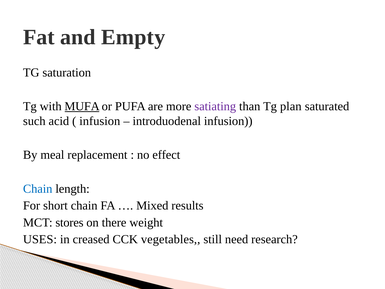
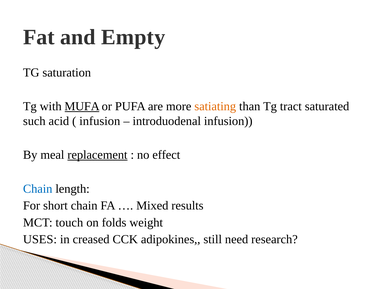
satiating colour: purple -> orange (215, 106)
plan: plan -> tract (291, 106)
replacement underline: none -> present (97, 155)
stores: stores -> touch (69, 222)
there: there -> folds (114, 222)
vegetables: vegetables -> adipokines (171, 239)
